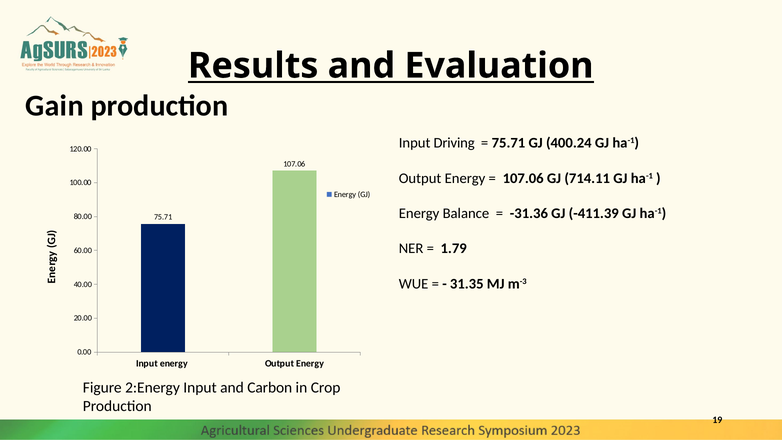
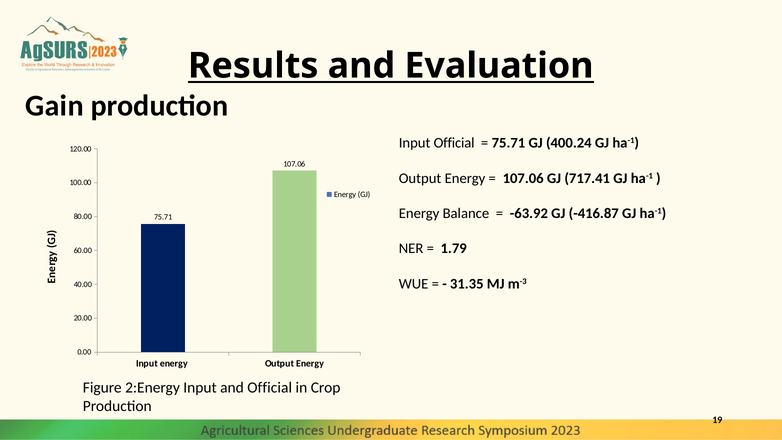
Input Driving: Driving -> Official (454, 143)
714.11: 714.11 -> 717.41 (587, 178)
-31.36: -31.36 -> -63.92 (529, 213)
-411.39: -411.39 -> -416.87 (594, 213)
and Carbon: Carbon -> Official (270, 388)
